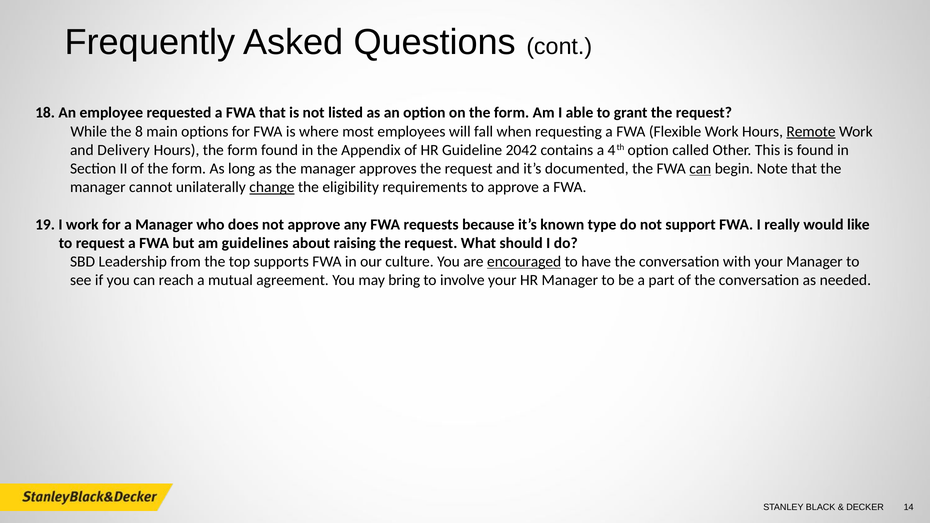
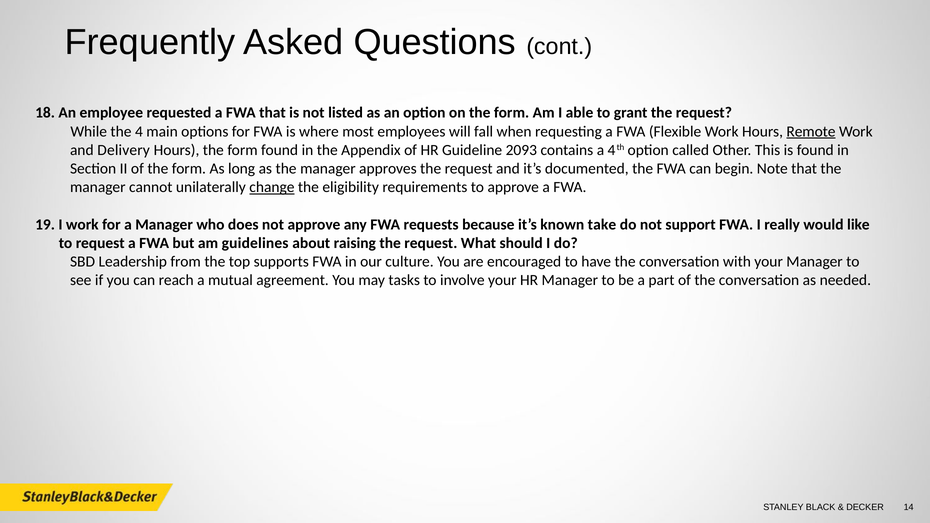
8: 8 -> 4 (139, 131)
2042: 2042 -> 2093 (521, 150)
can underline: present -> none (700, 169)
type: type -> take (602, 224)
encouraged underline: present -> none (524, 262)
bring: bring -> tasks (404, 280)
